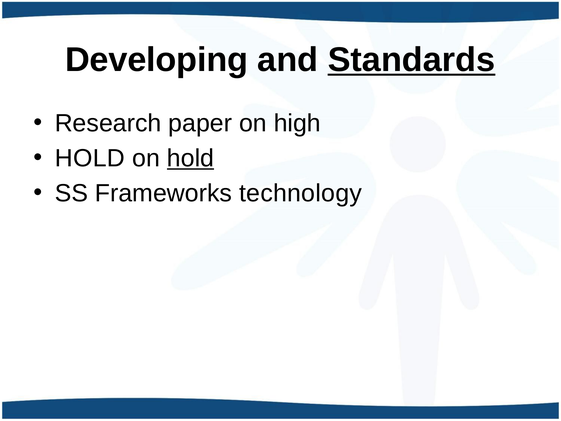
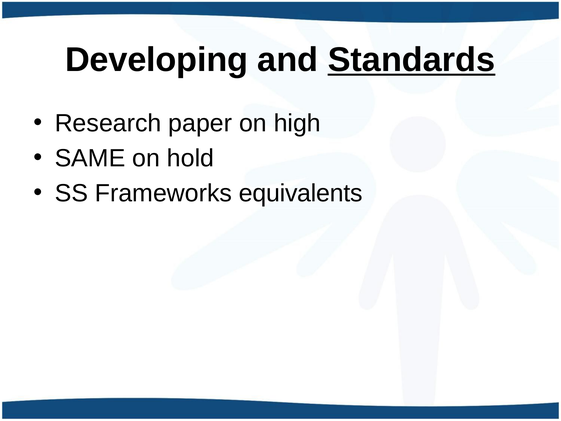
HOLD: HOLD -> SAME (90, 158)
hold underline: present -> none (191, 158)
technology: technology -> equivalents (301, 193)
